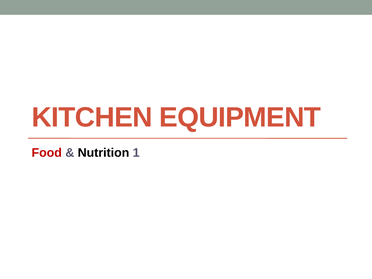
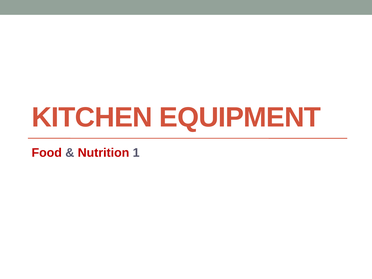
Nutrition colour: black -> red (104, 153)
